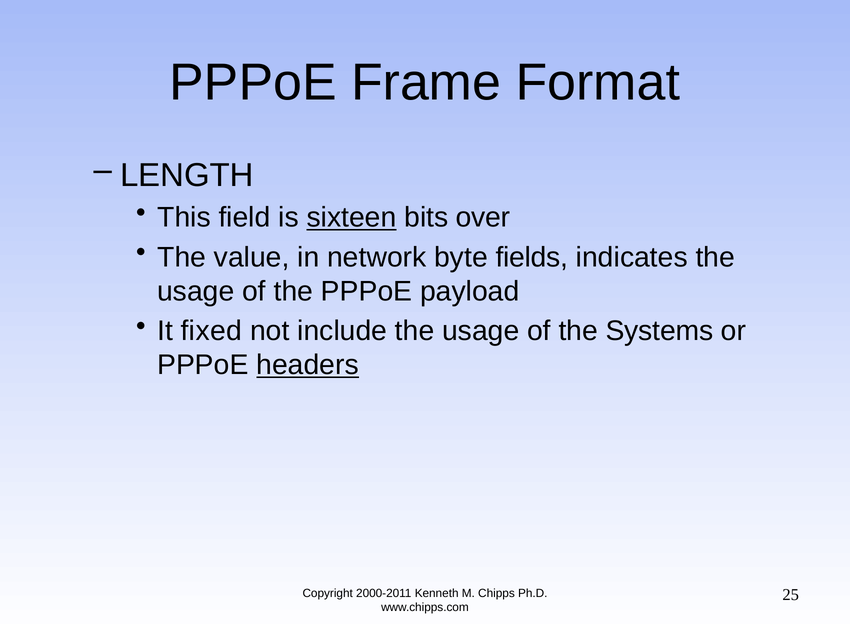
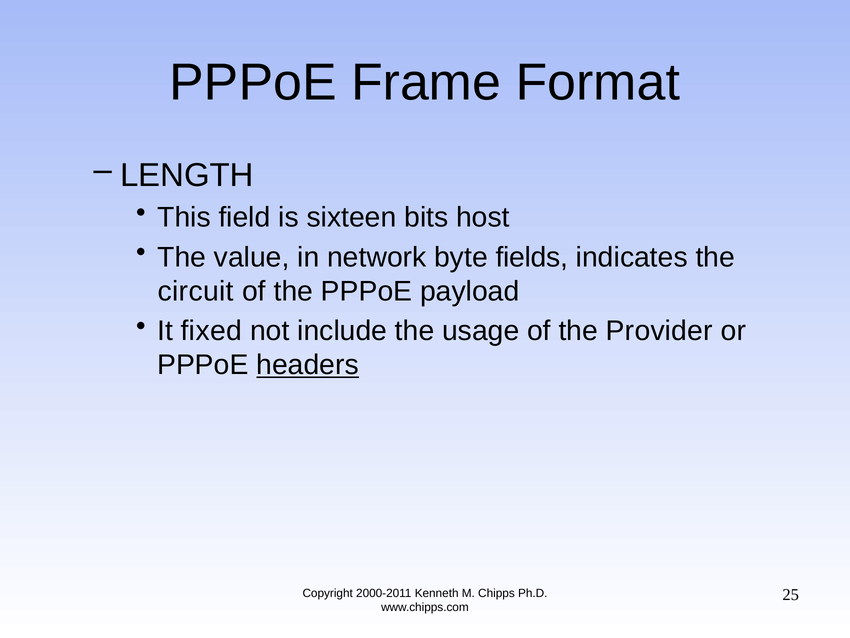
sixteen underline: present -> none (352, 217)
over: over -> host (483, 217)
usage: usage -> circuit (196, 291)
Systems: Systems -> Provider (659, 331)
